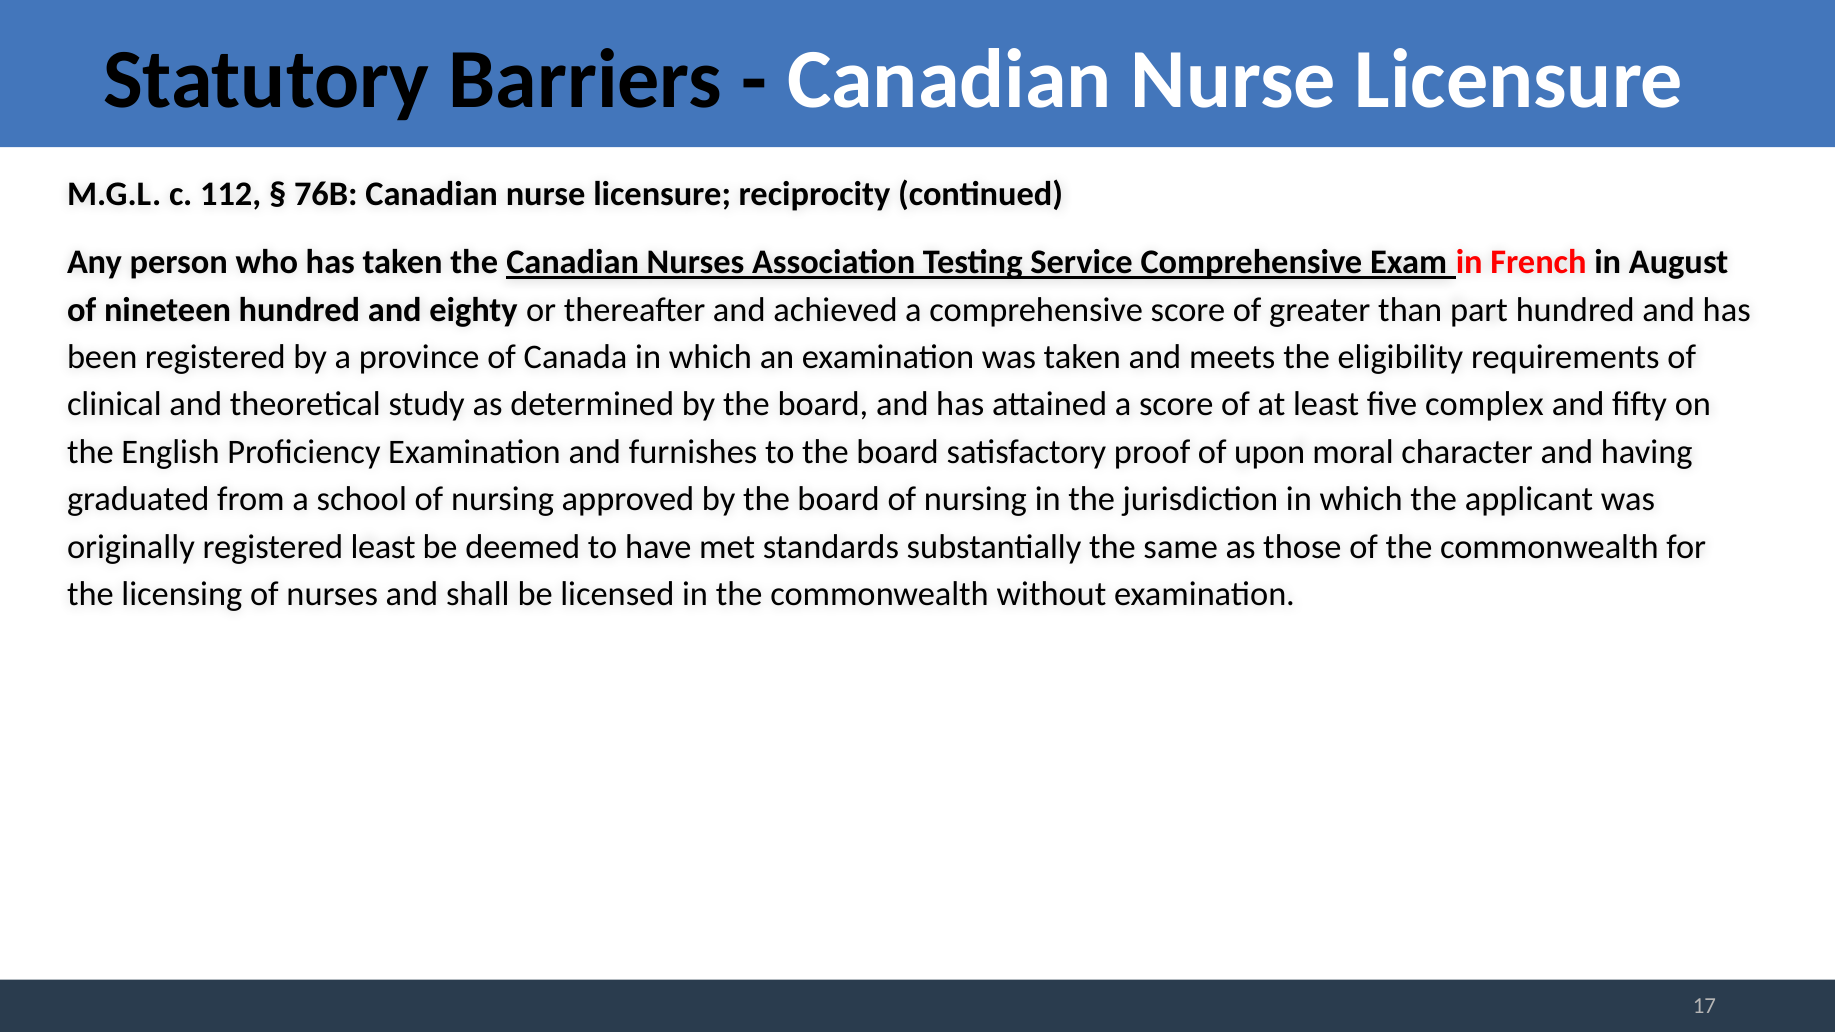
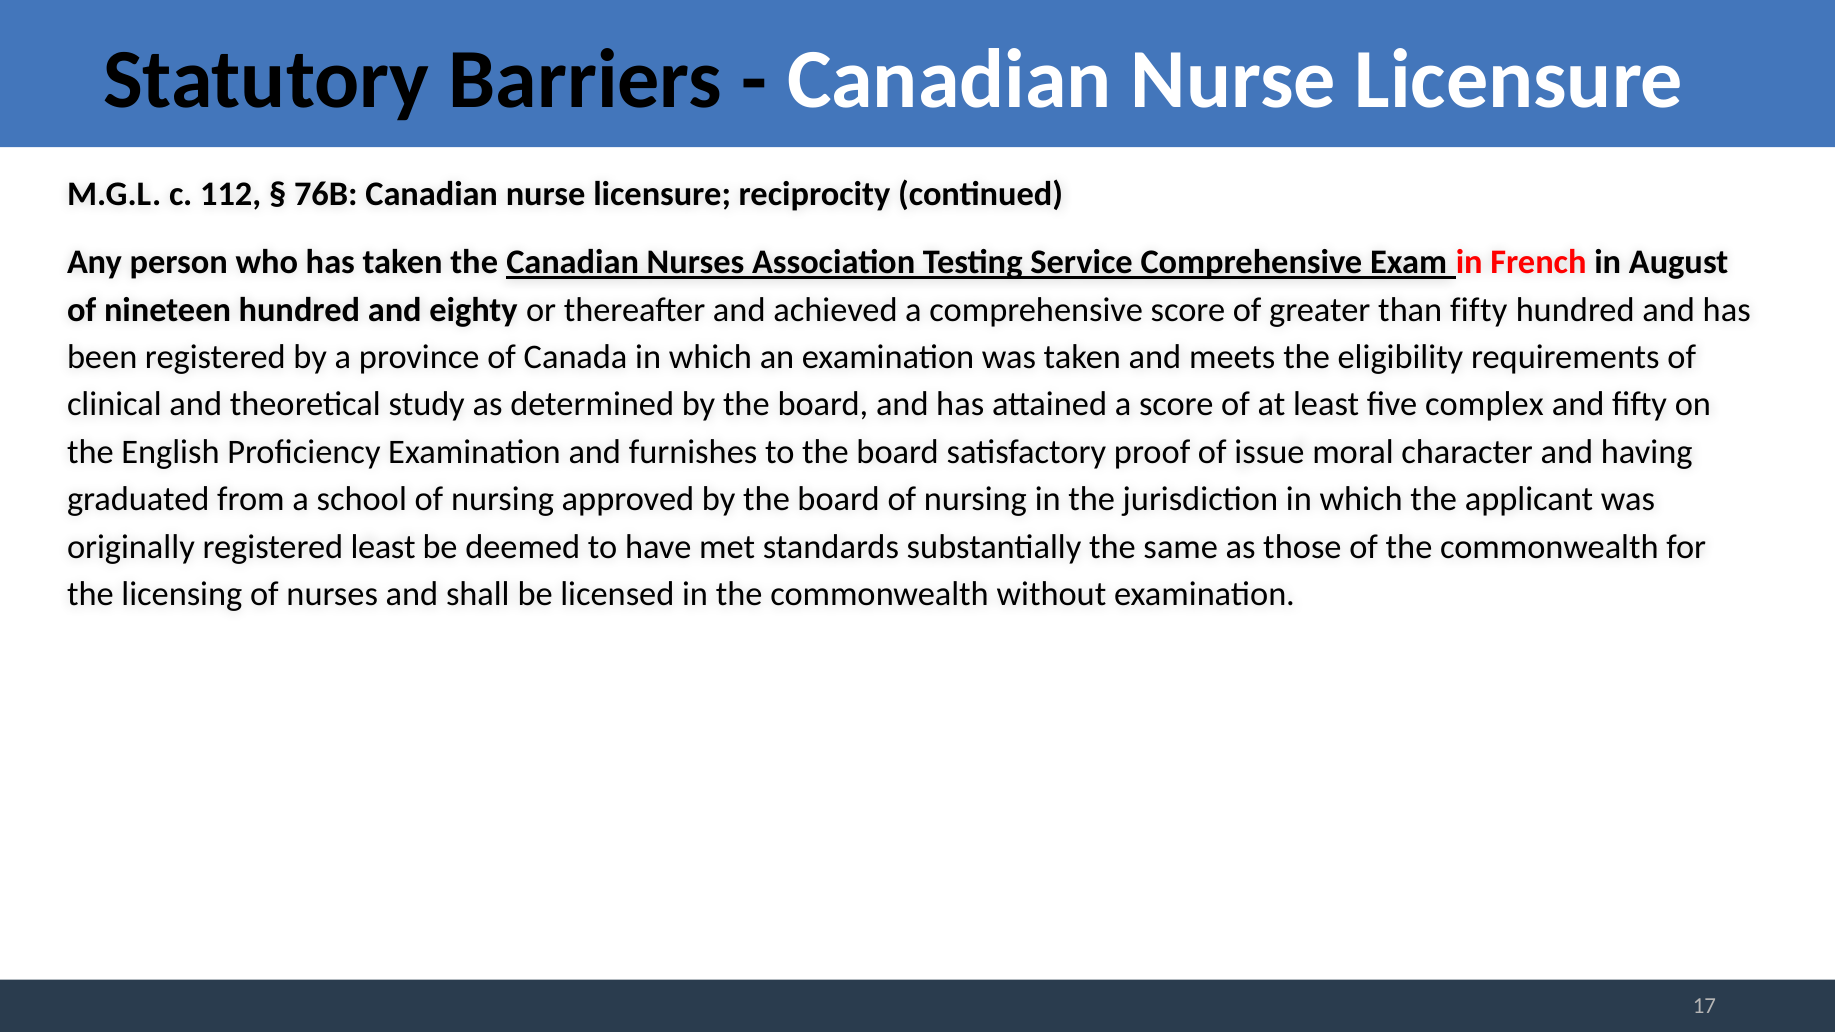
than part: part -> fifty (1479, 310)
upon: upon -> issue (1269, 452)
